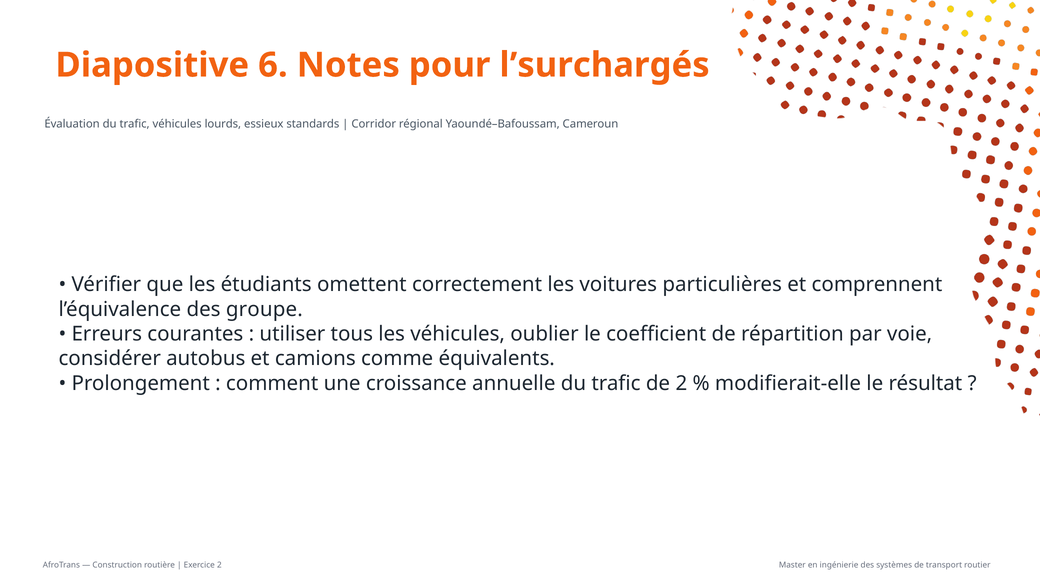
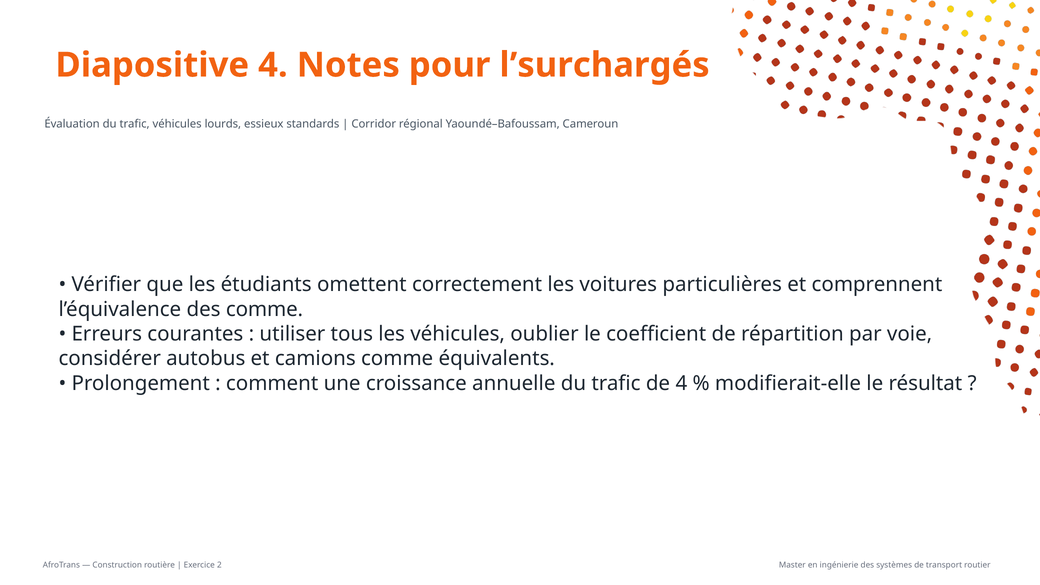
Diapositive 6: 6 -> 4 (273, 65)
des groupe: groupe -> comme (265, 309)
de 2: 2 -> 4 (681, 383)
